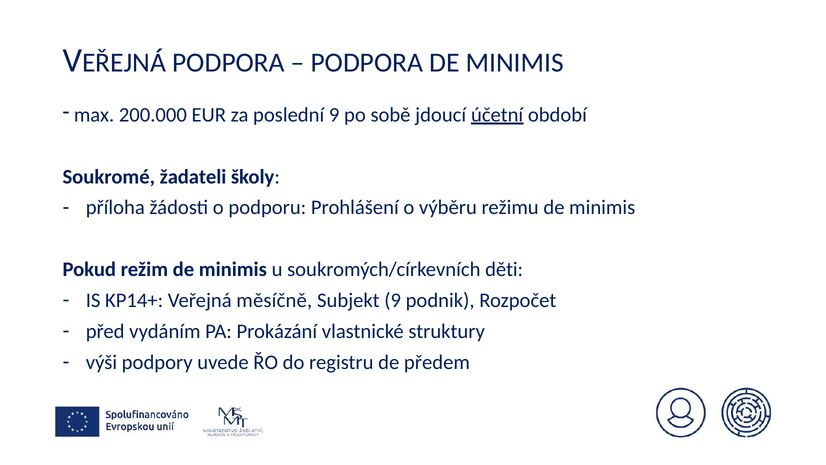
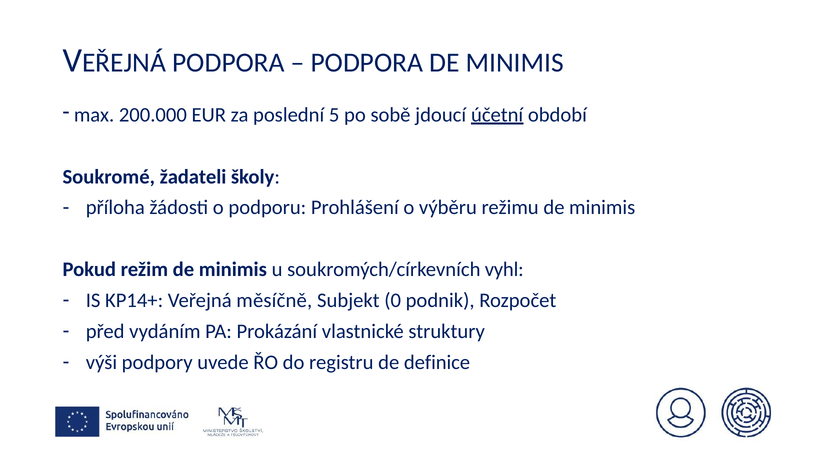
poslední 9: 9 -> 5 (334, 115)
děti: děti -> vyhl (504, 269)
Subjekt 9: 9 -> 0 (393, 300)
předem: předem -> definice (437, 362)
